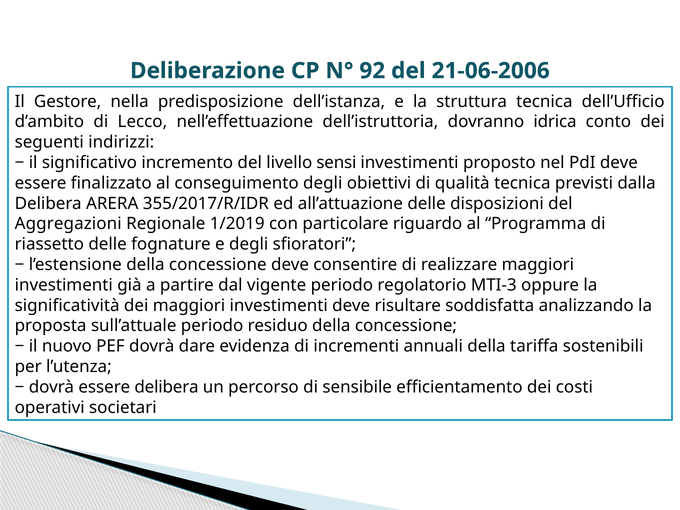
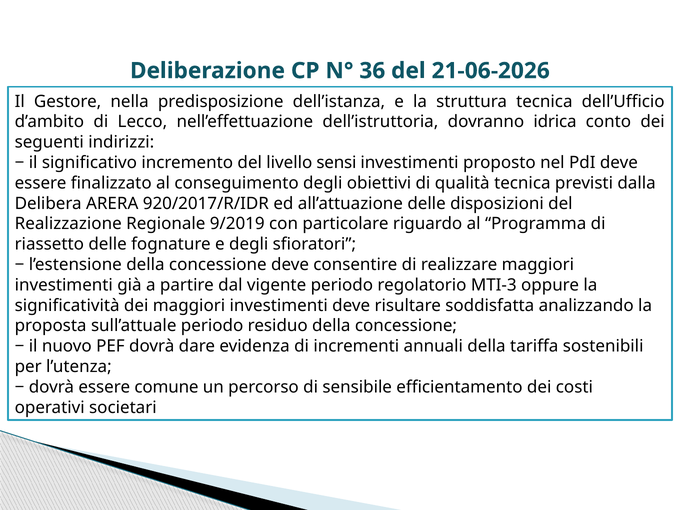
92: 92 -> 36 (372, 71)
21-06-2006: 21-06-2006 -> 21-06-2026 (491, 71)
355/2017/R/IDR: 355/2017/R/IDR -> 920/2017/R/IDR (206, 203)
Aggregazioni: Aggregazioni -> Realizzazione (68, 224)
1/2019: 1/2019 -> 9/2019 (237, 224)
essere delibera: delibera -> comune (167, 387)
